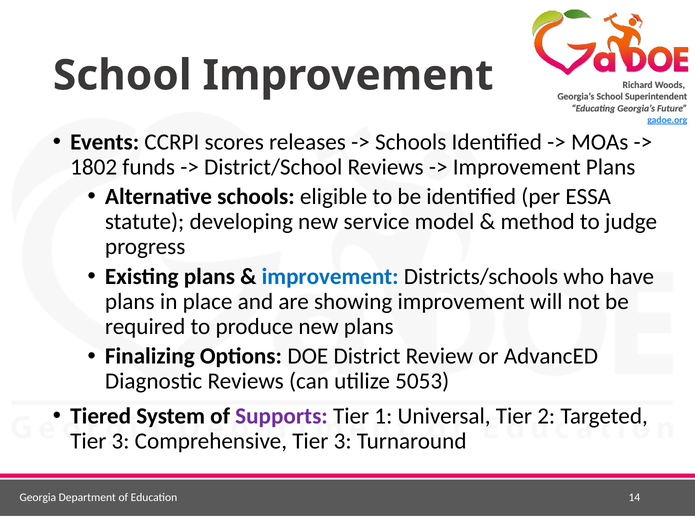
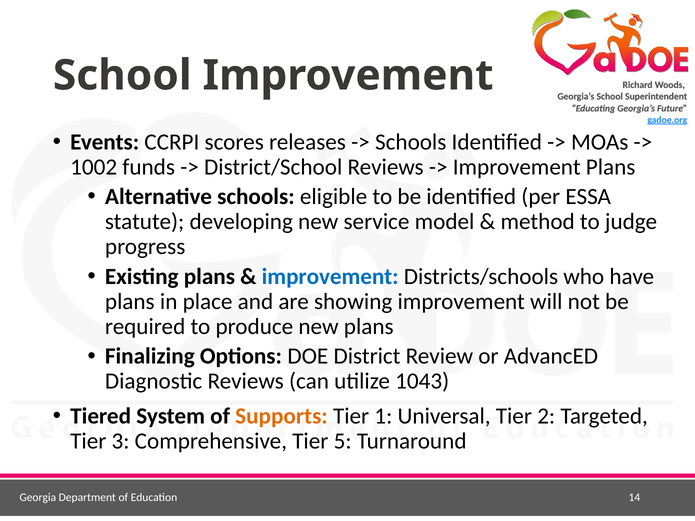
1802: 1802 -> 1002 (94, 167)
5053: 5053 -> 1043 (422, 382)
Supports colour: purple -> orange (281, 416)
Comprehensive Tier 3: 3 -> 5 (343, 441)
